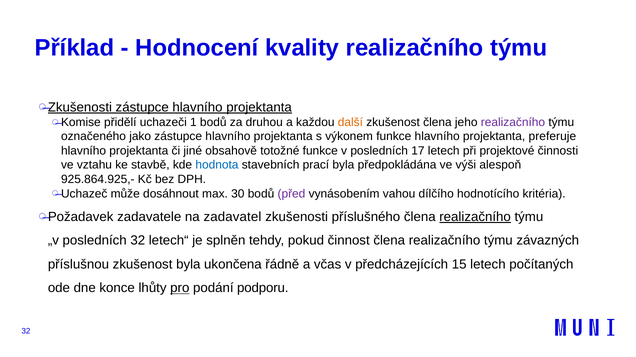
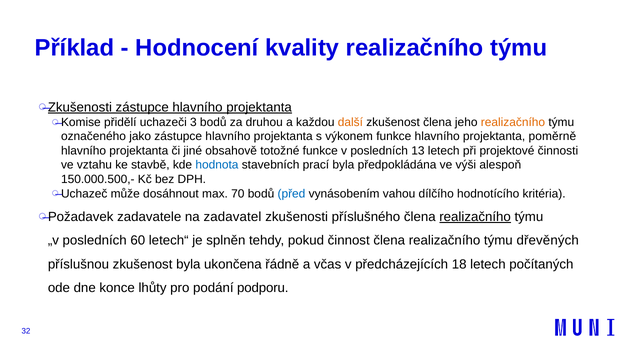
1: 1 -> 3 (193, 122)
realizačního colour: purple -> orange (513, 122)
preferuje: preferuje -> poměrně (552, 137)
17: 17 -> 13 (418, 151)
925.864.925,-: 925.864.925,- -> 150.000.500,- (98, 180)
30: 30 -> 70 (238, 194)
před colour: purple -> blue (291, 194)
posledních 32: 32 -> 60 (138, 241)
závazných: závazných -> dřevěných (548, 241)
15: 15 -> 18 (459, 265)
pro underline: present -> none (180, 289)
